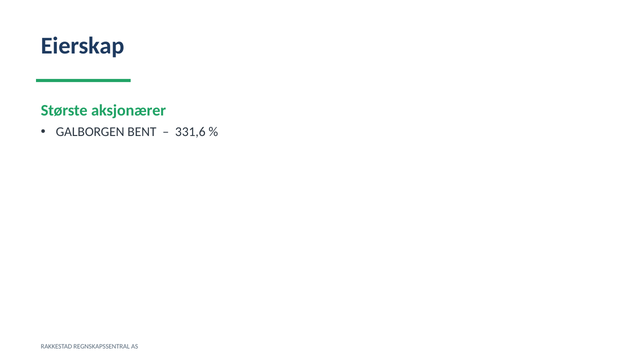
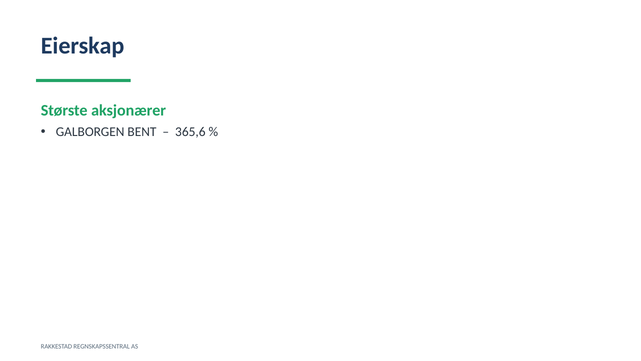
331,6: 331,6 -> 365,6 (190, 132)
